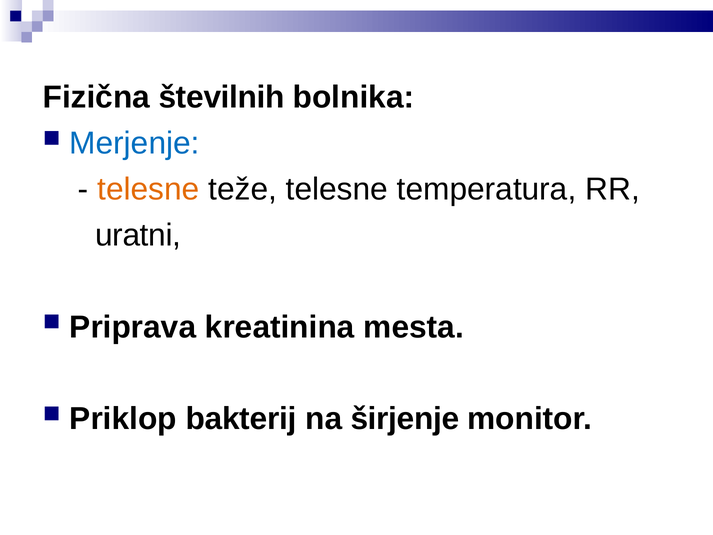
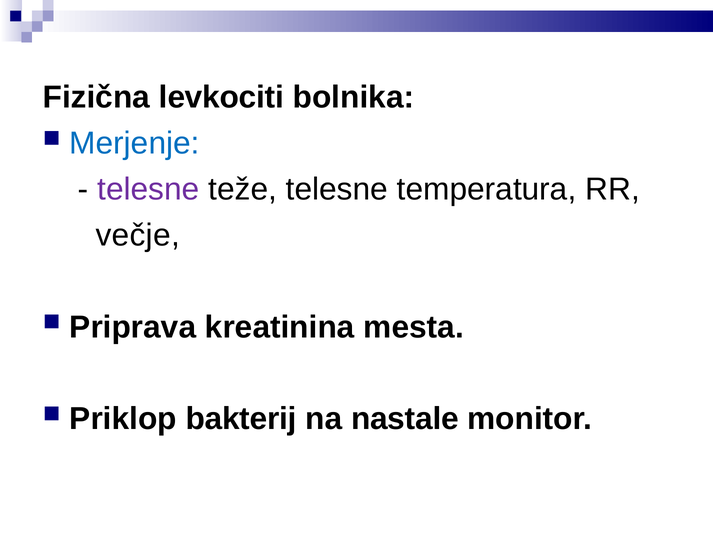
številnih: številnih -> levkociti (222, 97)
telesne colour: orange -> purple (148, 189)
uratni: uratni -> večje (138, 235)
širjenje: širjenje -> nastale (405, 419)
